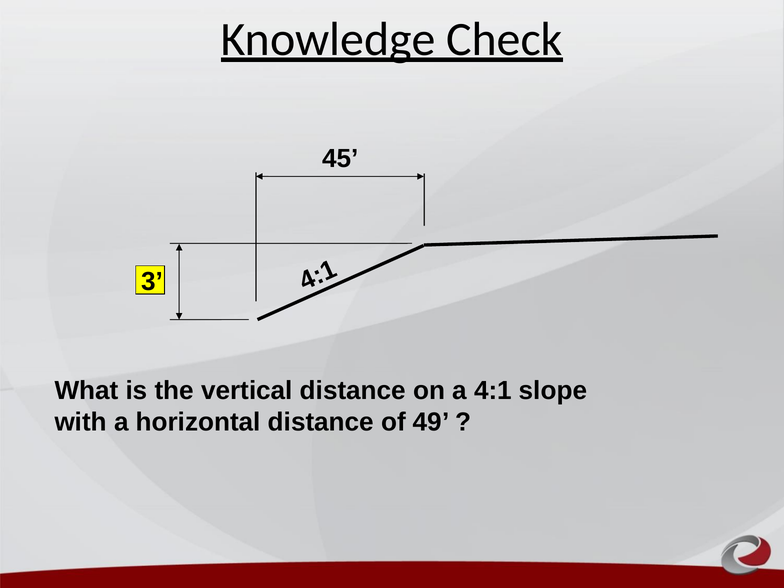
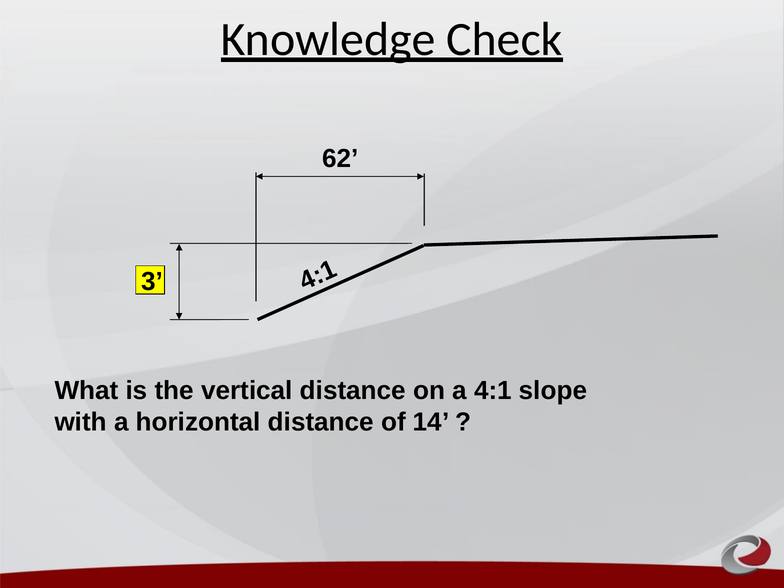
45: 45 -> 62 (341, 159)
49: 49 -> 14 (431, 422)
